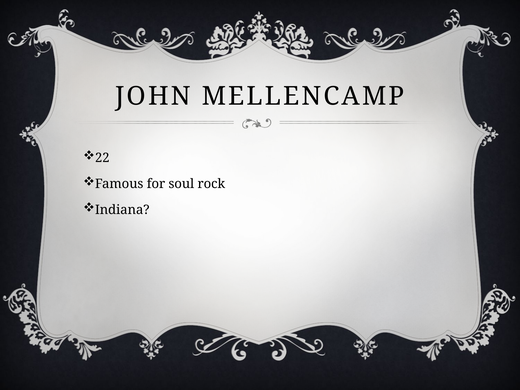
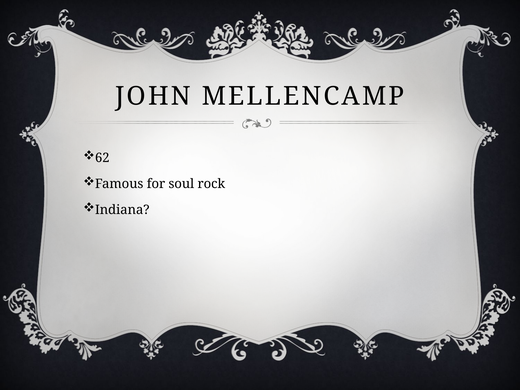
22: 22 -> 62 (102, 158)
